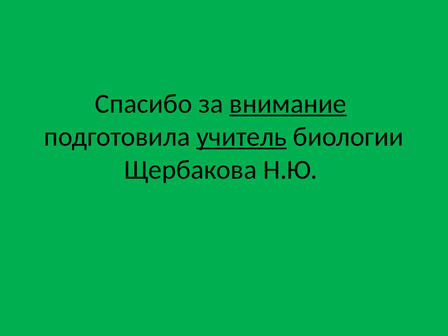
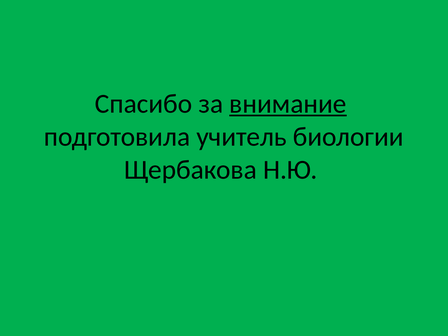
учитель underline: present -> none (242, 137)
